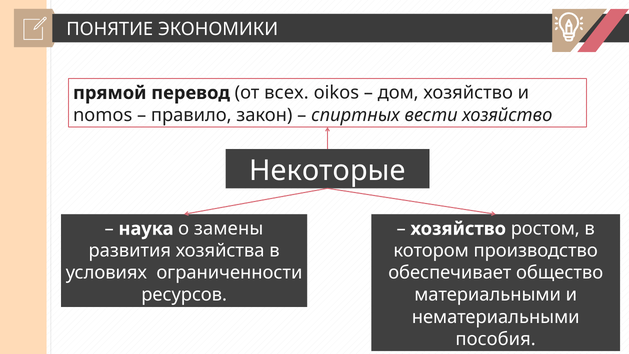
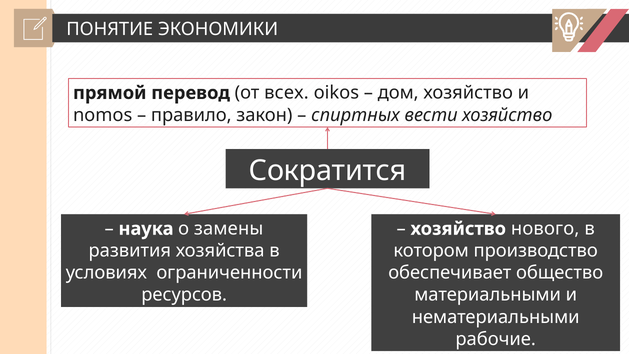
Некоторые: Некоторые -> Сократится (328, 171)
ростом: ростом -> нового (545, 229)
пособия: пособия -> рабочие (496, 339)
